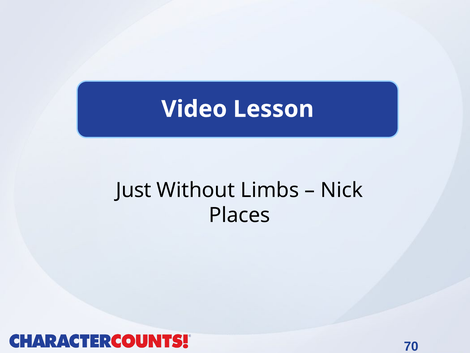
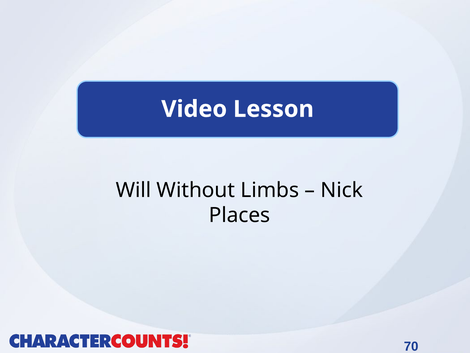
Just: Just -> Will (134, 190)
